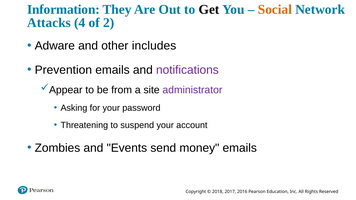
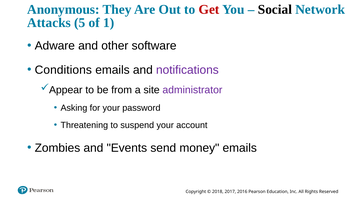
Information: Information -> Anonymous (63, 9)
Get colour: black -> red (209, 9)
Social colour: orange -> black (275, 9)
4: 4 -> 5 (80, 23)
2: 2 -> 1 (109, 23)
includes: includes -> software (154, 46)
Prevention: Prevention -> Conditions (63, 70)
